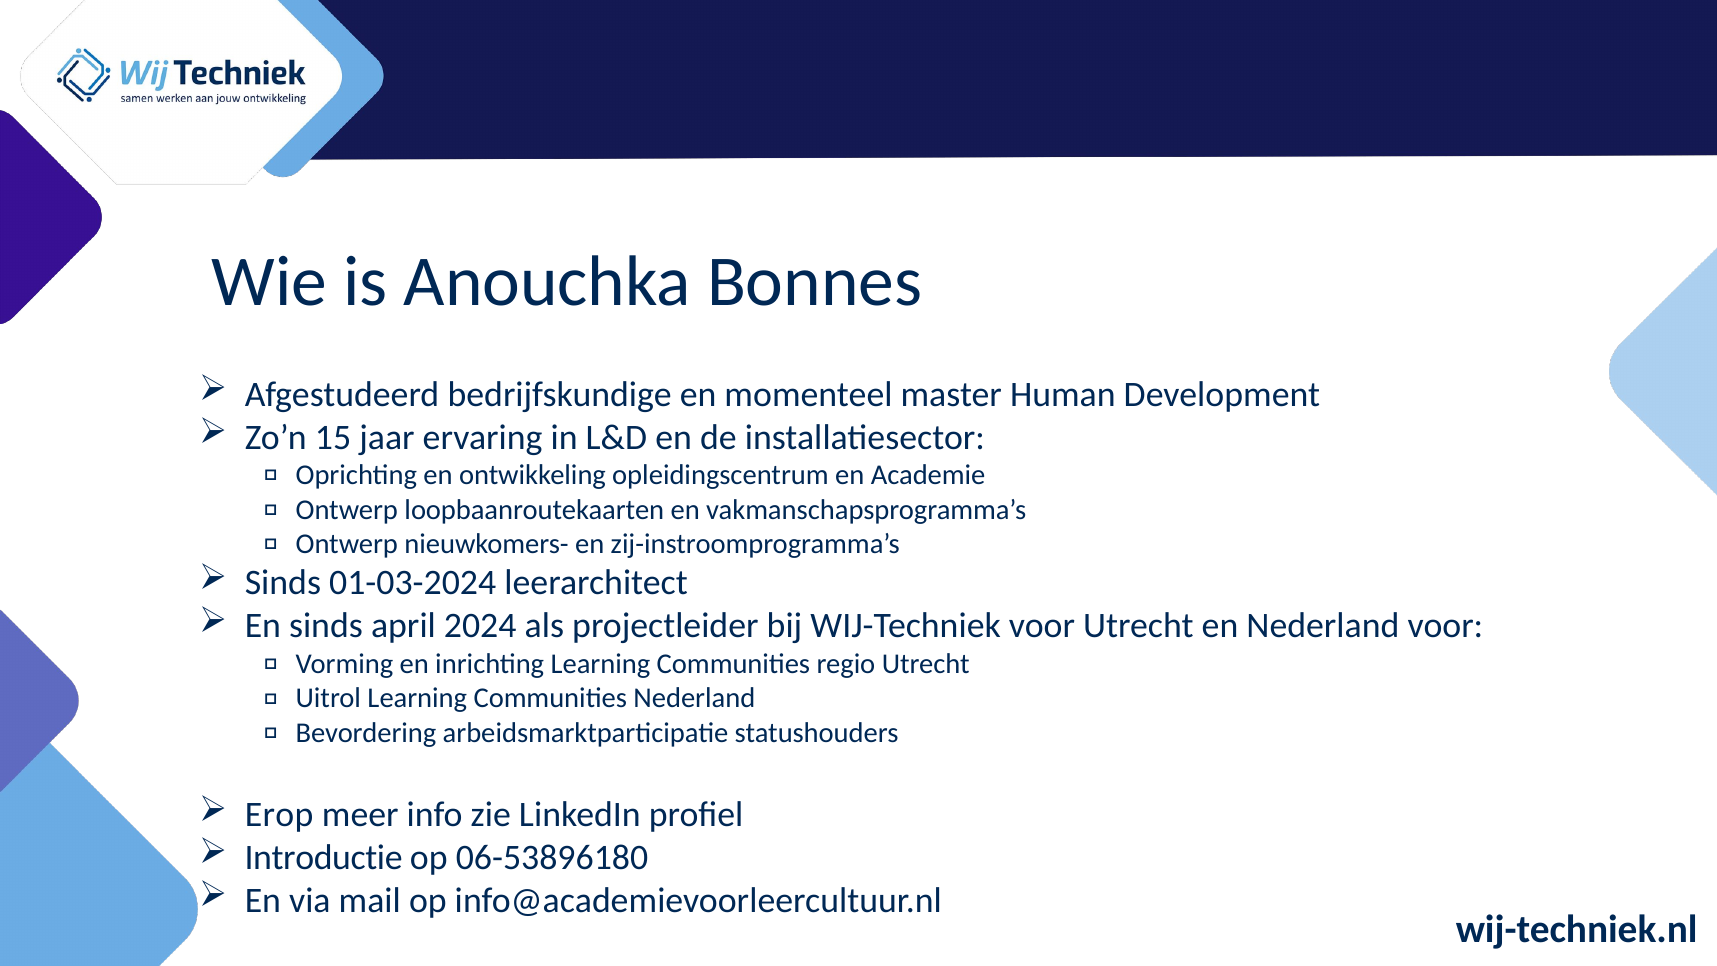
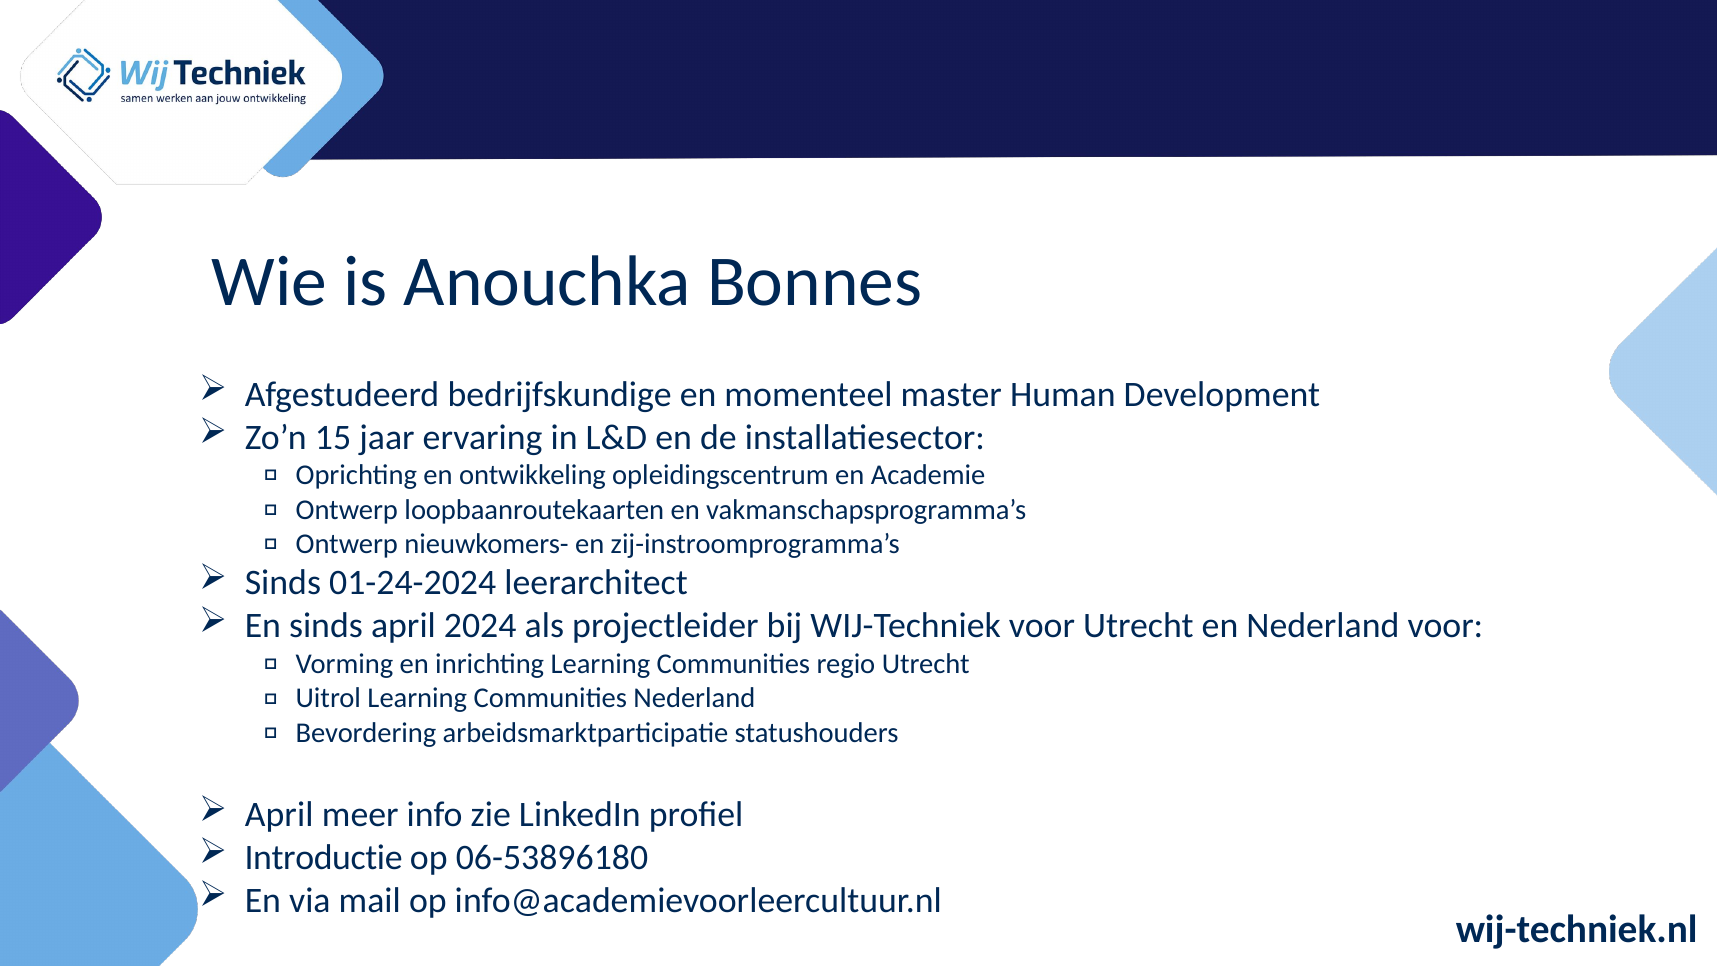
01-03-2024: 01-03-2024 -> 01-24-2024 (413, 583)
Erop: Erop -> April (279, 815)
